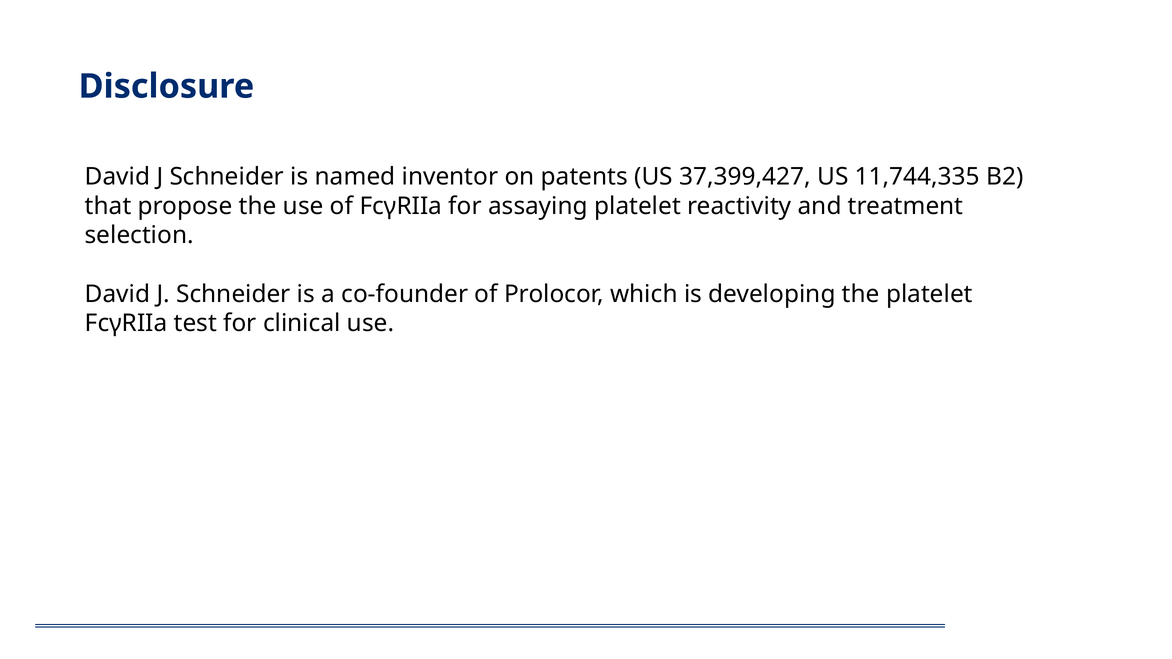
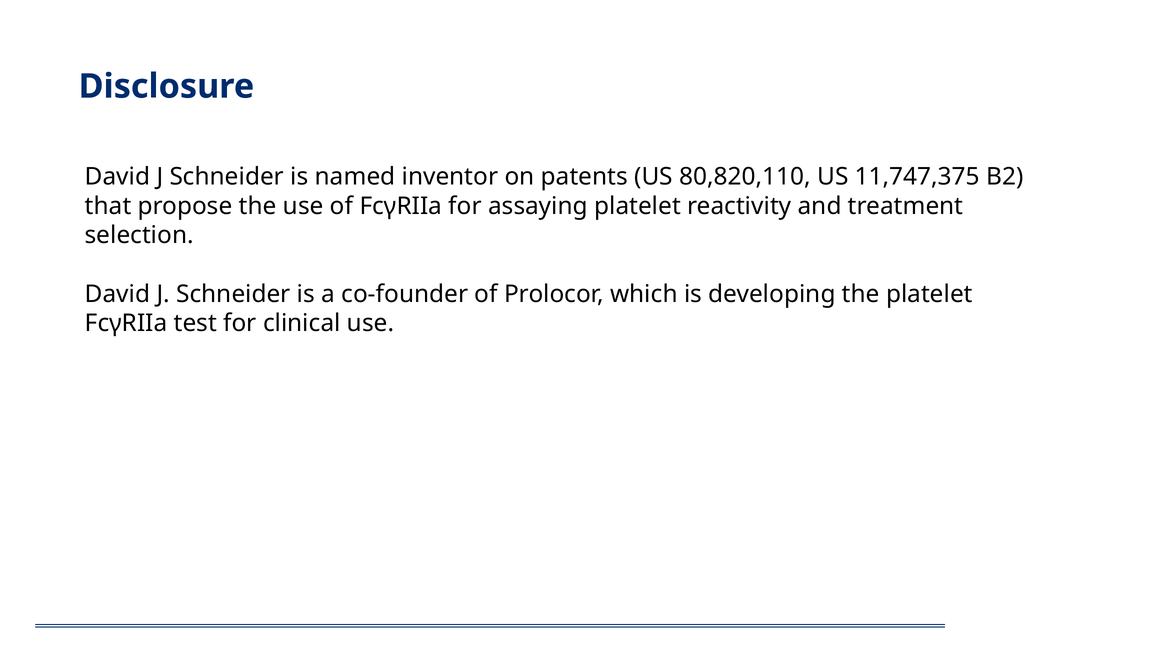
37,399,427: 37,399,427 -> 80,820,110 (745, 177)
11,744,335: 11,744,335 -> 11,747,375 (917, 177)
